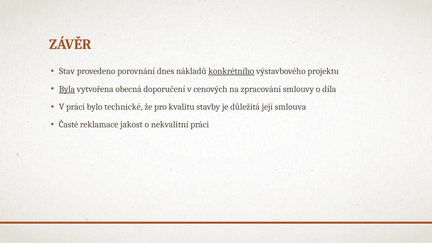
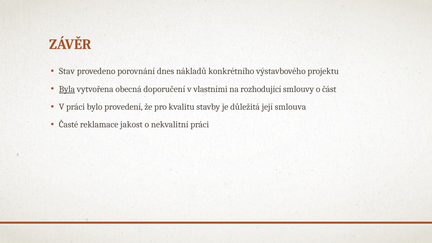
konkrétního underline: present -> none (231, 71)
cenových: cenových -> vlastními (211, 89)
zpracování: zpracování -> rozhodující (261, 89)
díla: díla -> část (329, 89)
technické: technické -> provedení (124, 107)
